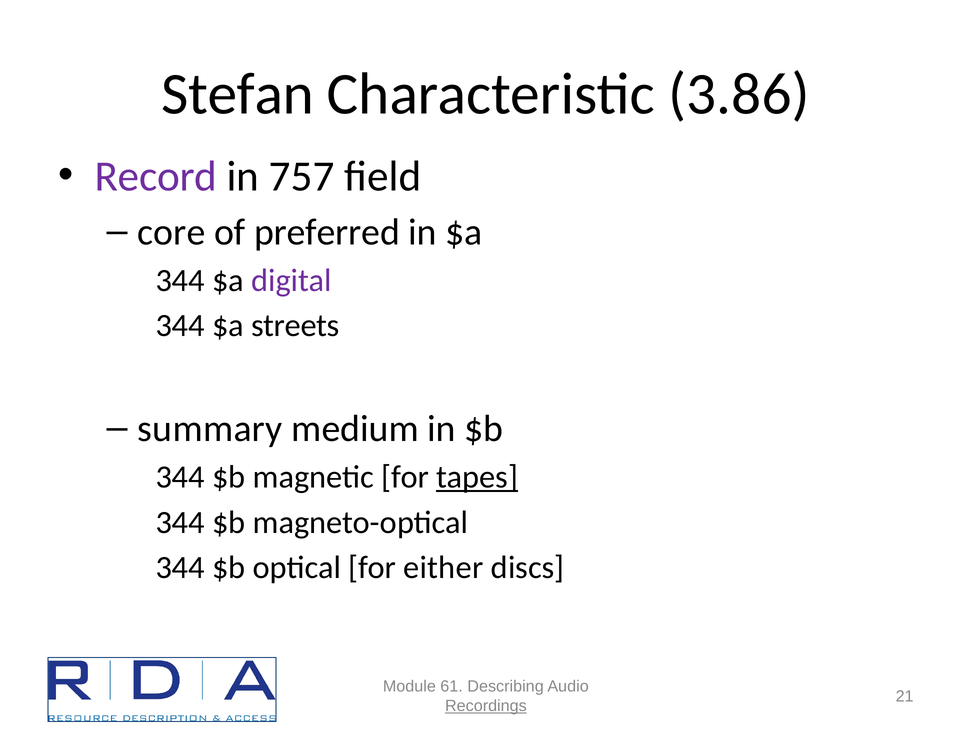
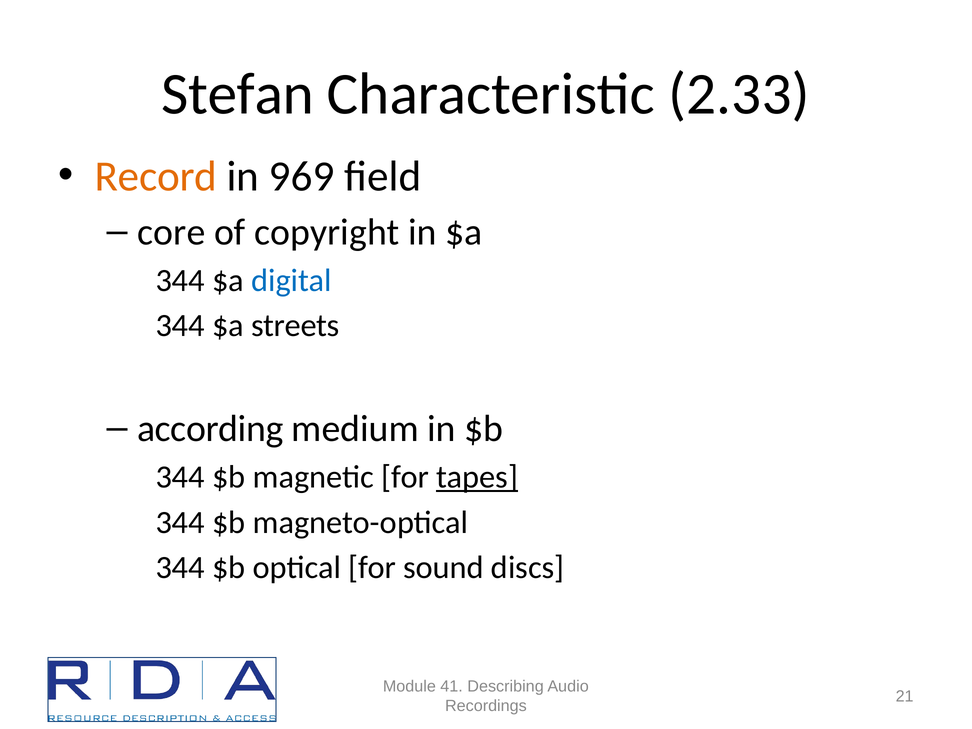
3.86: 3.86 -> 2.33 (739, 94)
Record colour: purple -> orange (156, 176)
757: 757 -> 969 (302, 176)
preferred: preferred -> copyright (327, 232)
digital colour: purple -> blue (292, 280)
summary: summary -> according (210, 429)
either: either -> sound (444, 568)
61: 61 -> 41 (452, 686)
Recordings underline: present -> none (486, 706)
